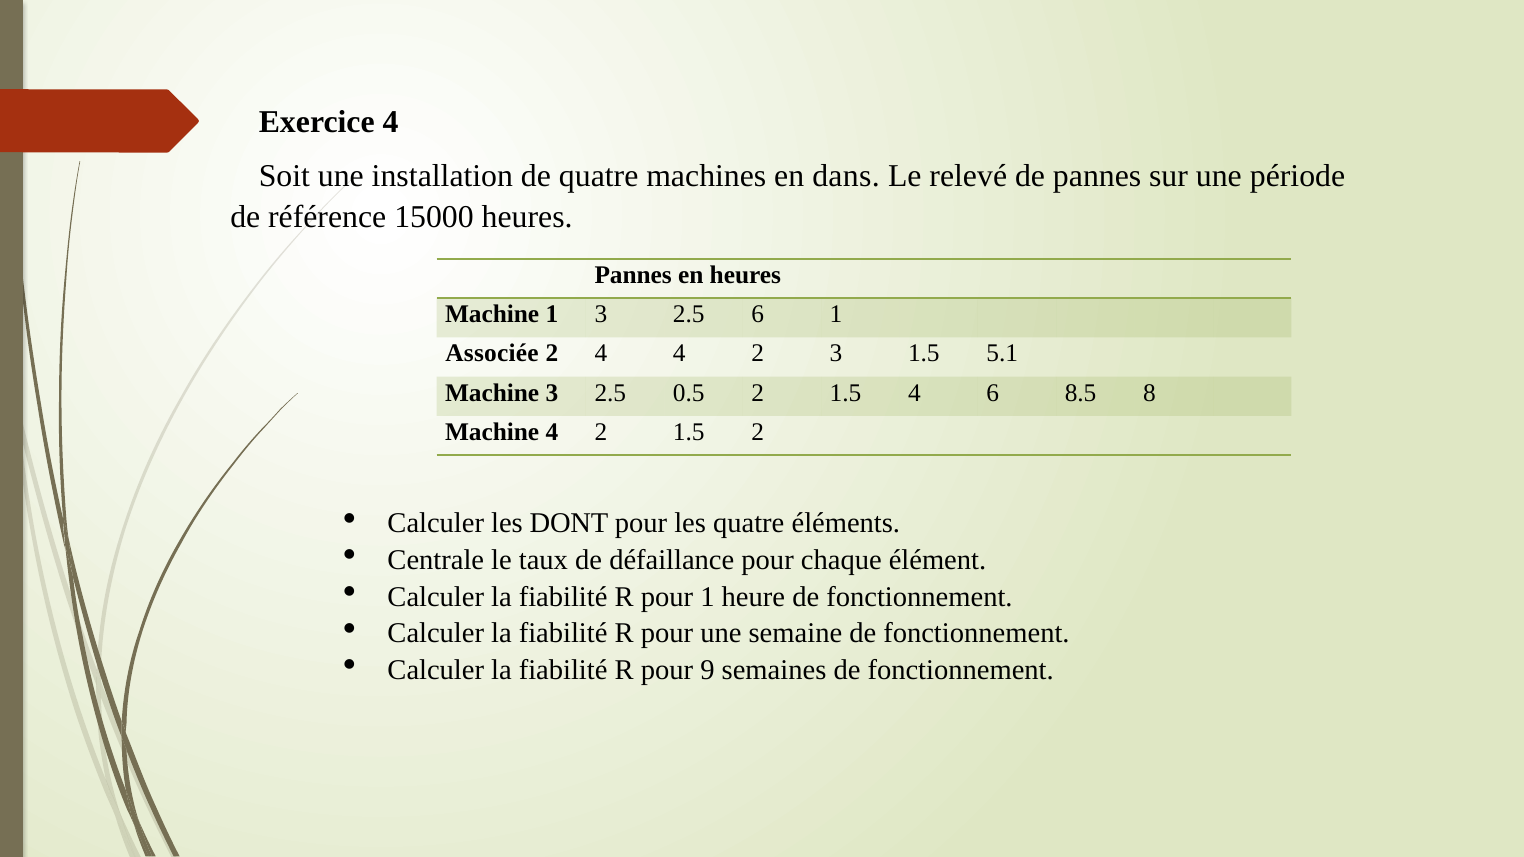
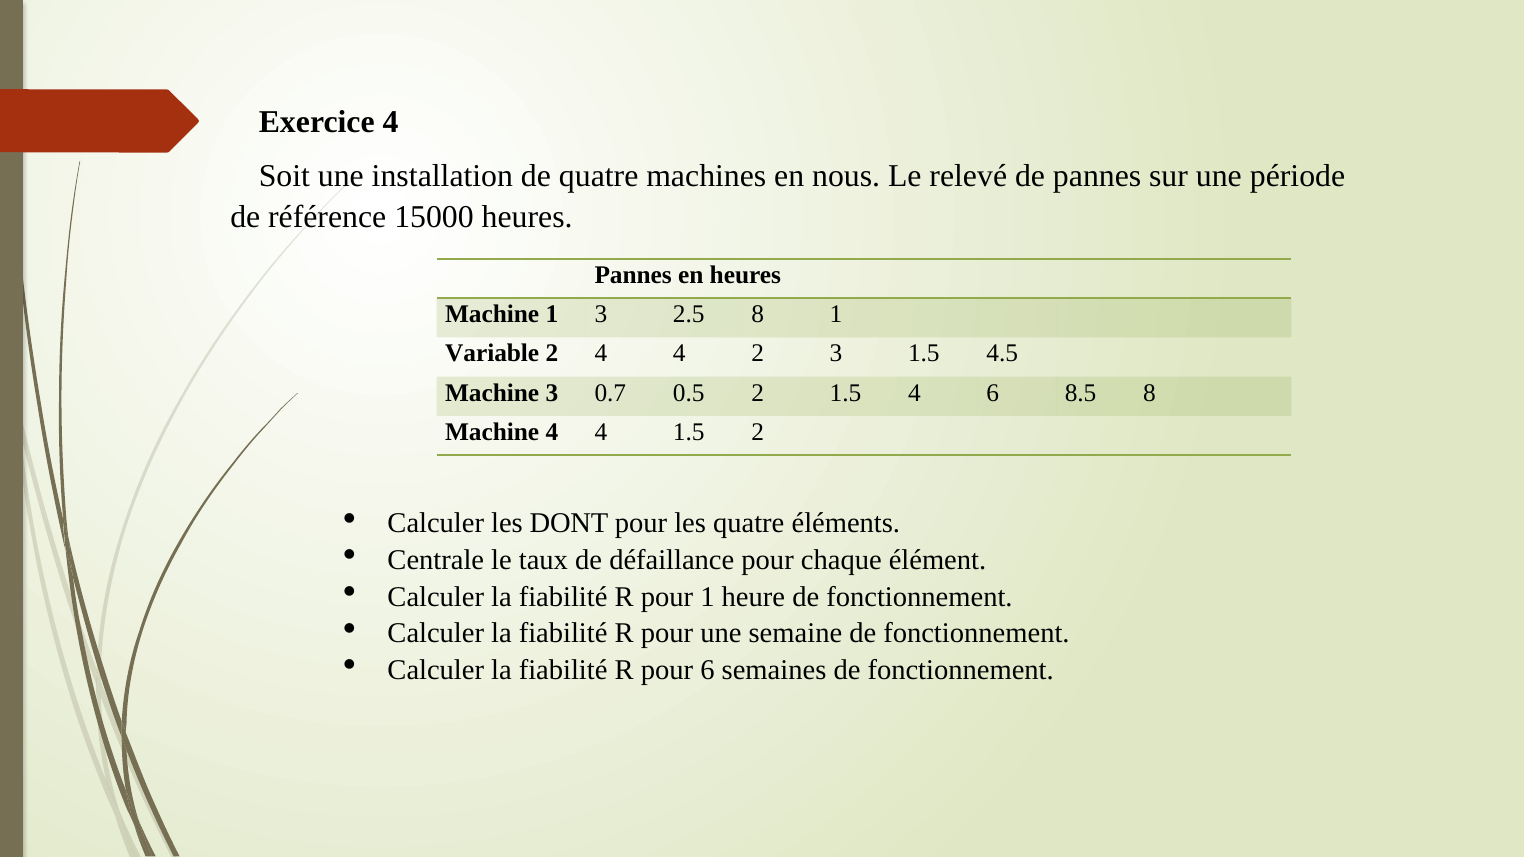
dans: dans -> nous (846, 176)
2.5 6: 6 -> 8 (758, 314)
Associée: Associée -> Variable (492, 354)
5.1: 5.1 -> 4.5 (1002, 354)
Machine 3 2.5: 2.5 -> 0.7 (610, 393)
Machine 4 2: 2 -> 4 (601, 432)
pour 9: 9 -> 6 (707, 670)
